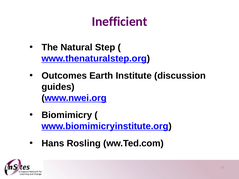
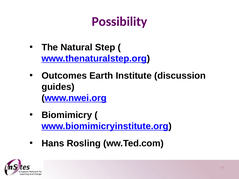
Inefficient: Inefficient -> Possibility (119, 22)
